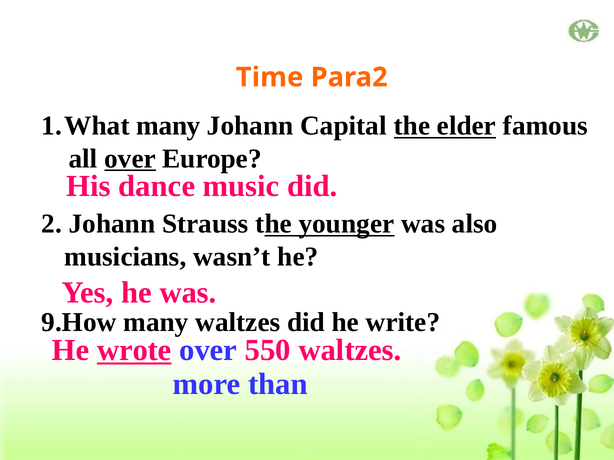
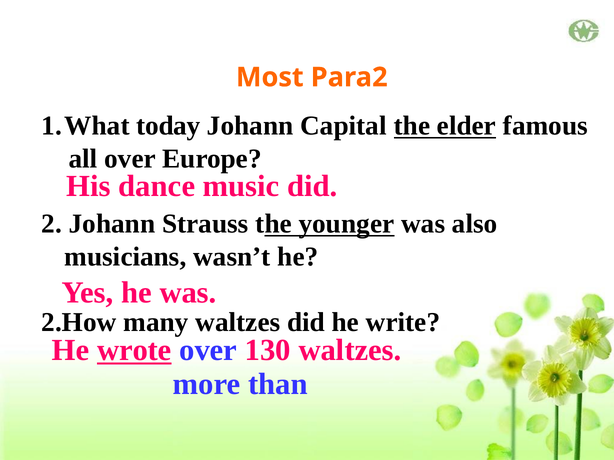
Time: Time -> Most (270, 77)
many: many -> today (168, 126)
over underline: present -> none (130, 159)
9.How: 9.How -> 2.How (79, 322)
550: 550 -> 130 (268, 351)
